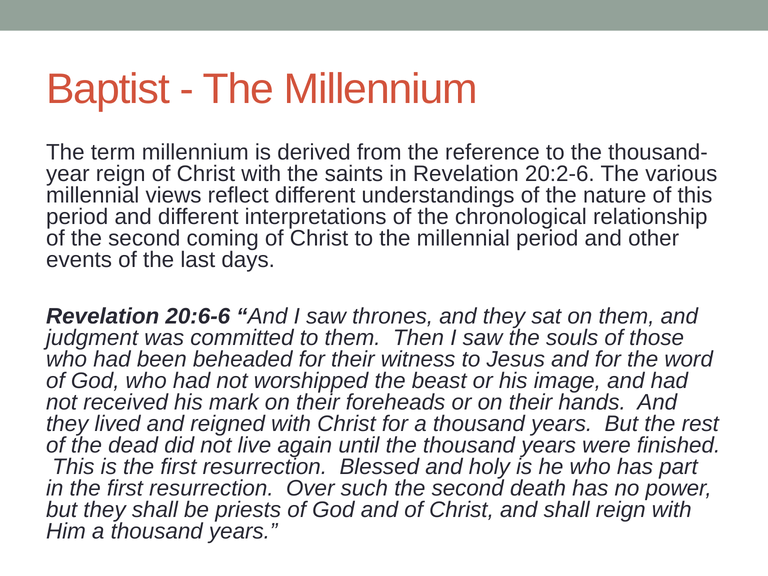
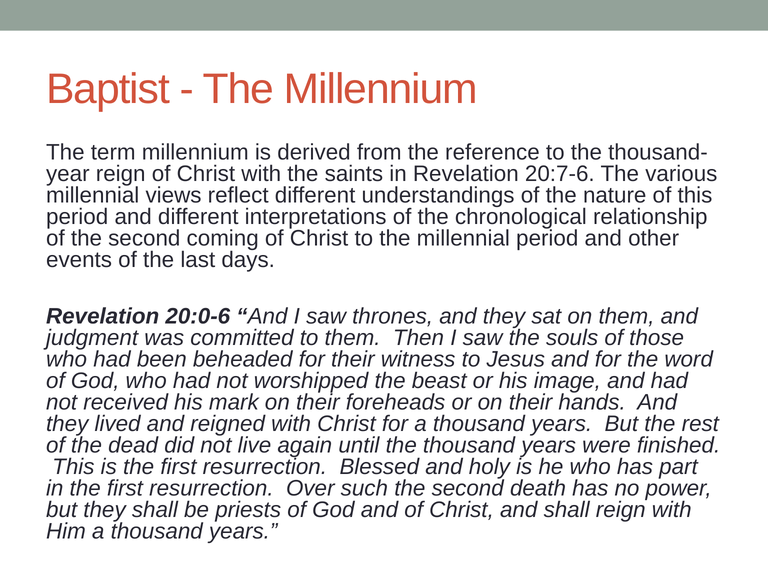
20:2-6: 20:2-6 -> 20:7-6 (560, 174)
20:6-6: 20:6-6 -> 20:0-6 (198, 316)
